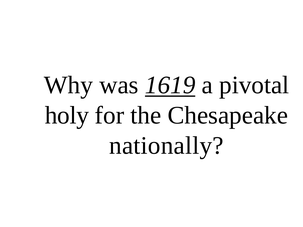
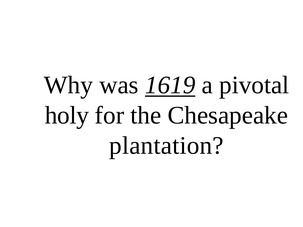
nationally: nationally -> plantation (166, 146)
